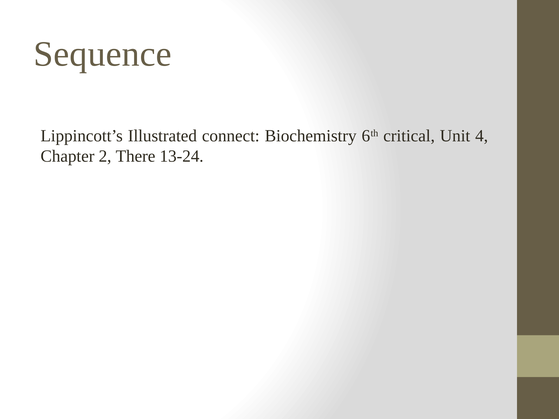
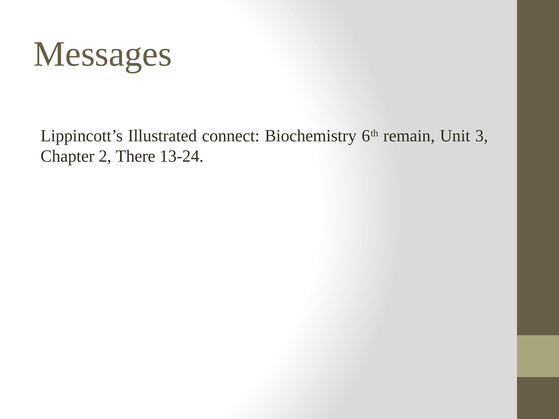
Sequence: Sequence -> Messages (103, 54)
critical: critical -> remain (409, 136)
4: 4 -> 3 (482, 136)
